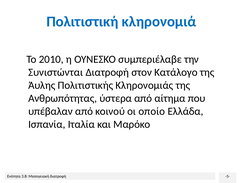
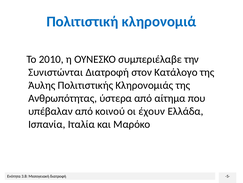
οποίο: οποίο -> έχουν (152, 111)
